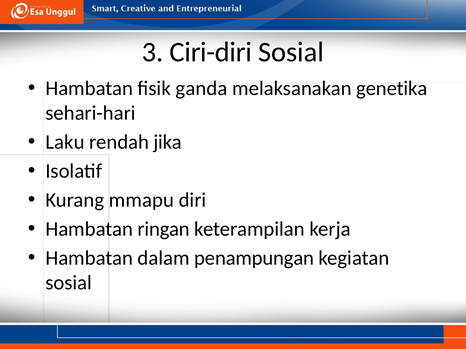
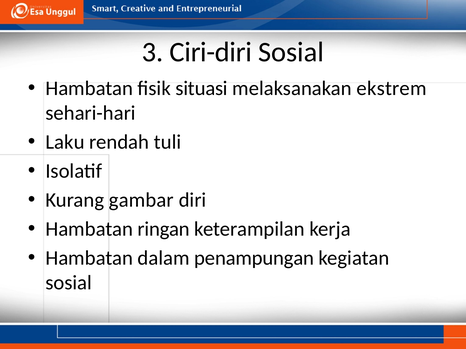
ganda: ganda -> situasi (202, 88)
genetika: genetika -> ekstrem (392, 88)
jika: jika -> tuli (168, 142)
mmapu: mmapu -> gambar (141, 200)
